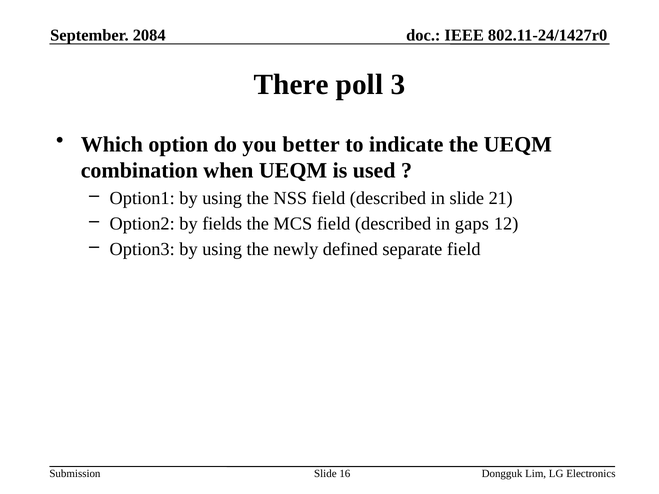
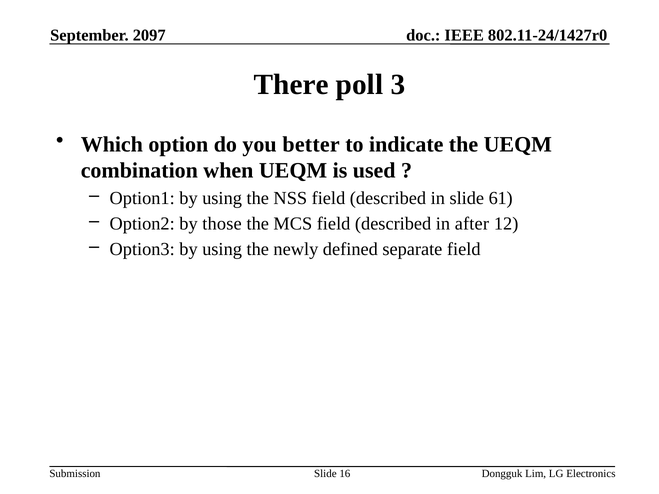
2084: 2084 -> 2097 (149, 35)
21: 21 -> 61 (501, 198)
fields: fields -> those (222, 224)
gaps: gaps -> after (472, 224)
